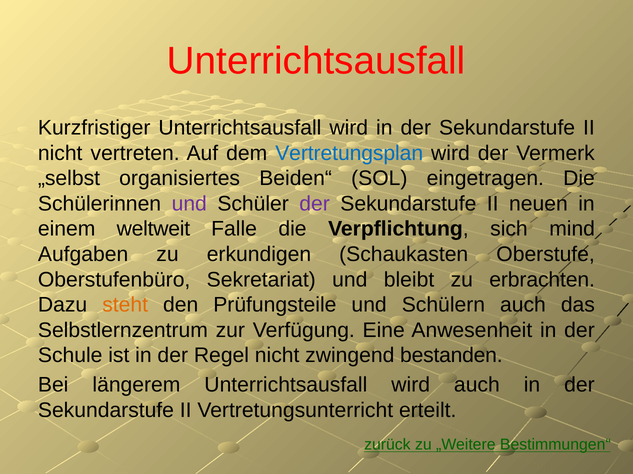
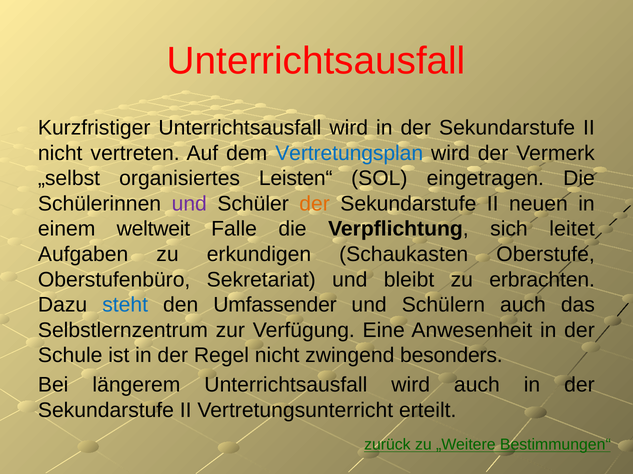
Beiden“: Beiden“ -> Leisten“ (296, 179)
der colour: purple -> orange (315, 204)
mind: mind -> leitet (572, 229)
steht colour: orange -> blue (125, 305)
Prüfungsteile: Prüfungsteile -> Umfassender (275, 305)
bestanden: bestanden -> besonders (451, 356)
